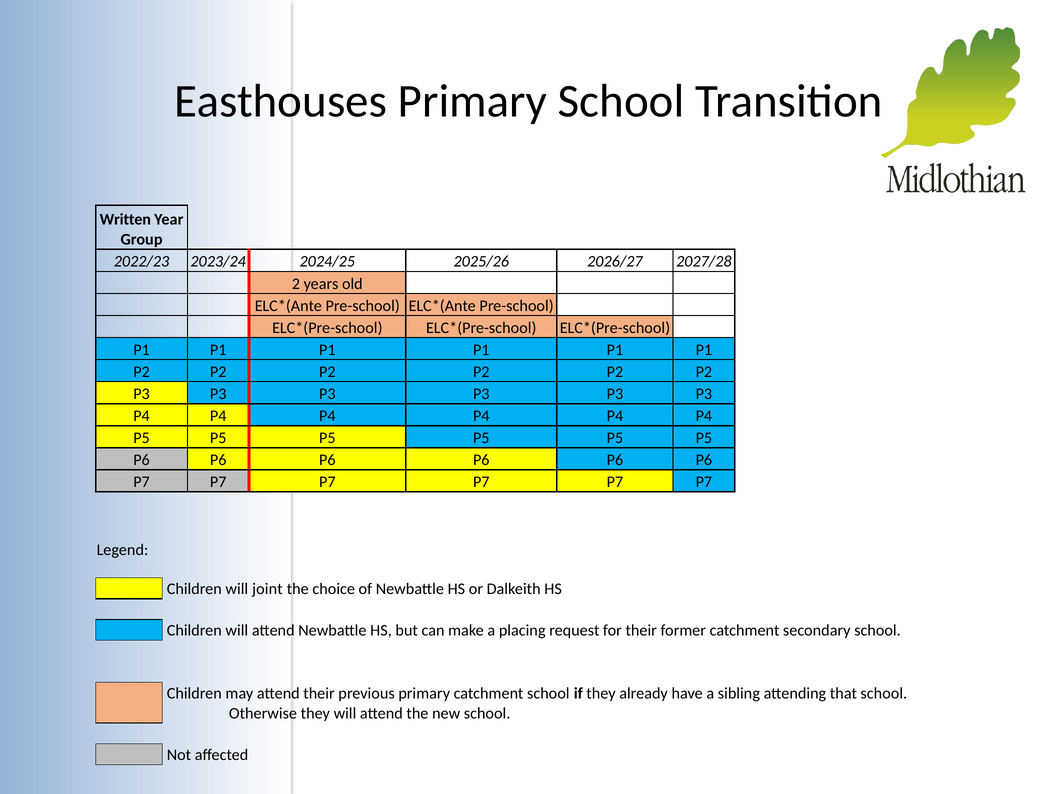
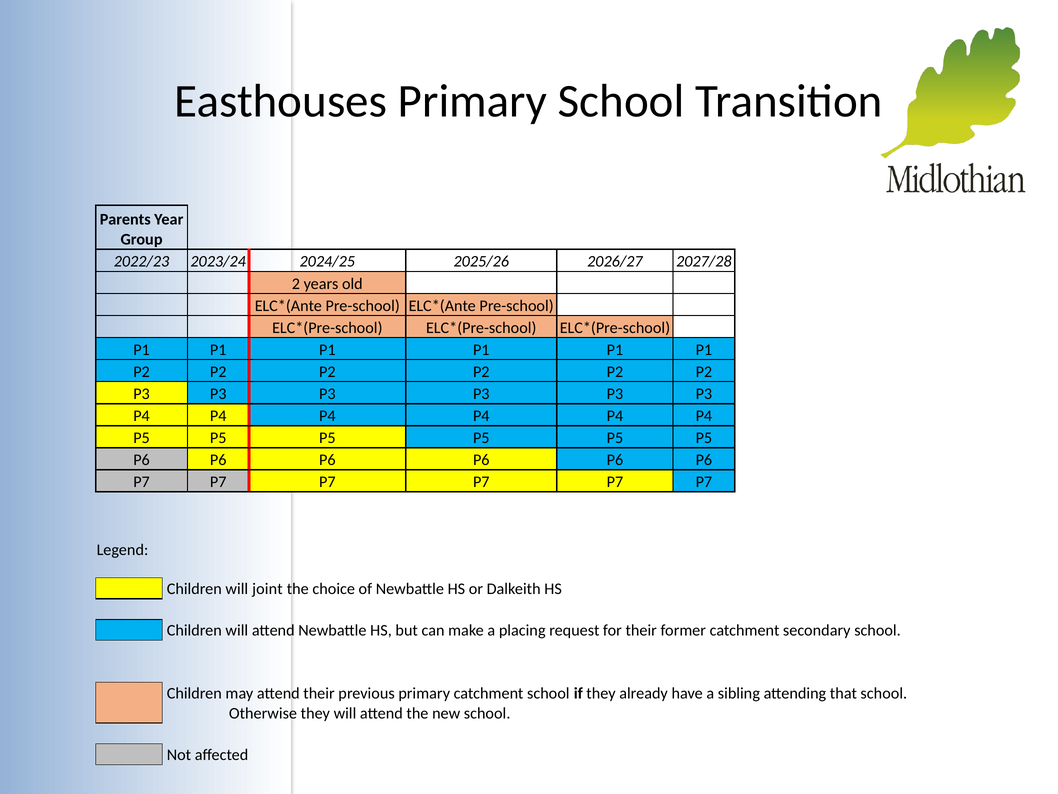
Written: Written -> Parents (125, 219)
